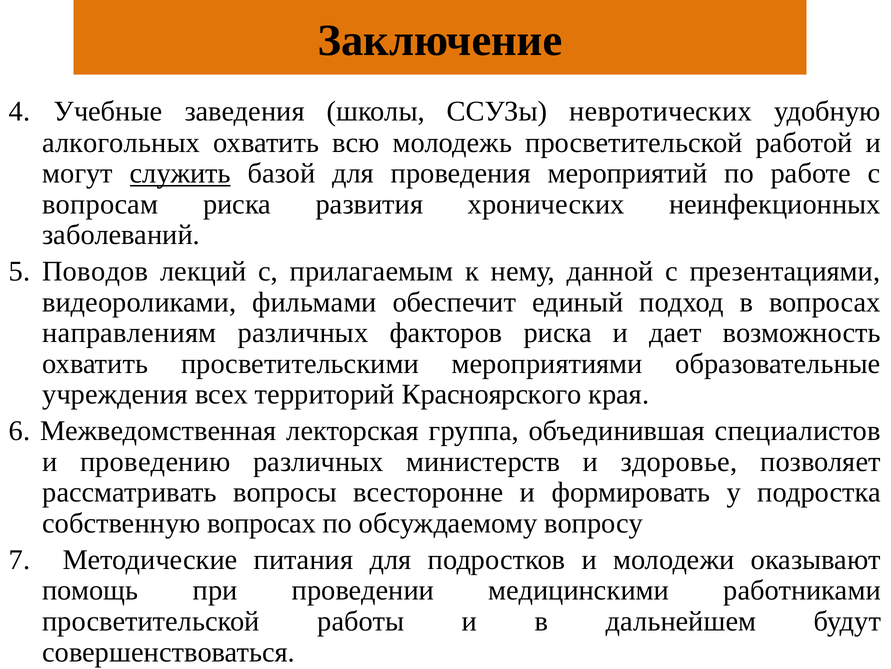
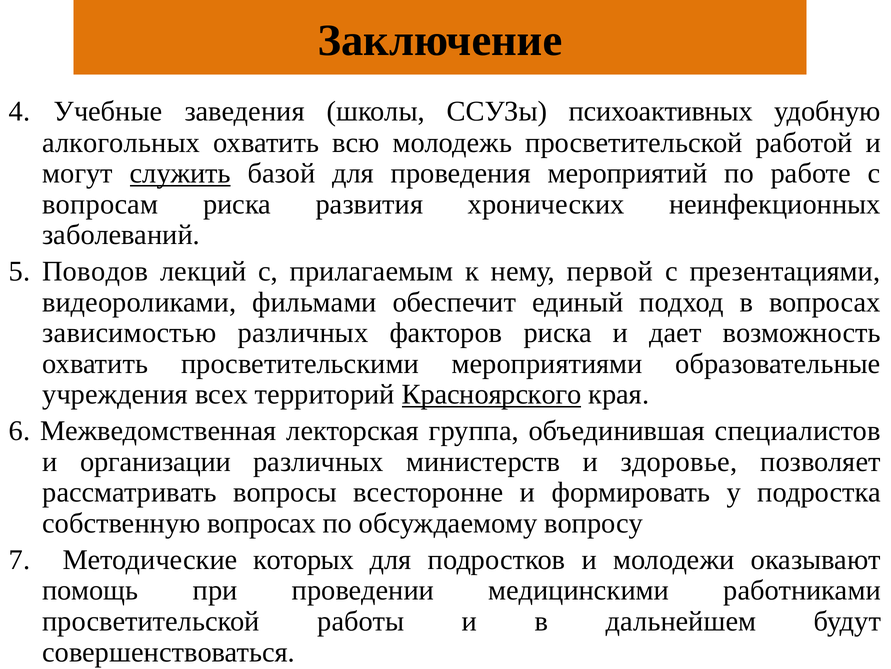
невротических: невротических -> психоактивных (661, 111)
данной: данной -> первой (610, 271)
направлениям: направлениям -> зависимостью (129, 333)
Красноярского underline: none -> present (492, 394)
проведению: проведению -> организации (155, 461)
питания: питания -> которых (304, 559)
